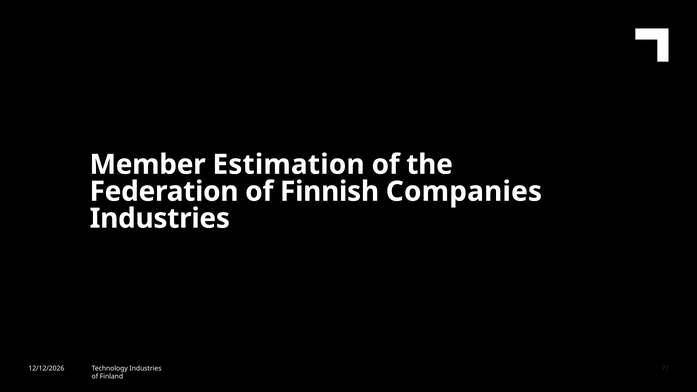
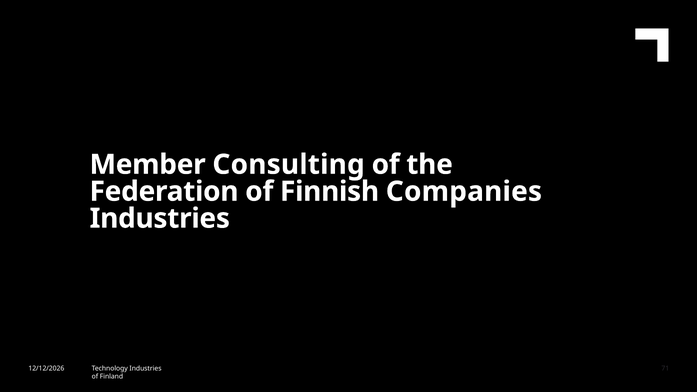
Estimation: Estimation -> Consulting (289, 165)
